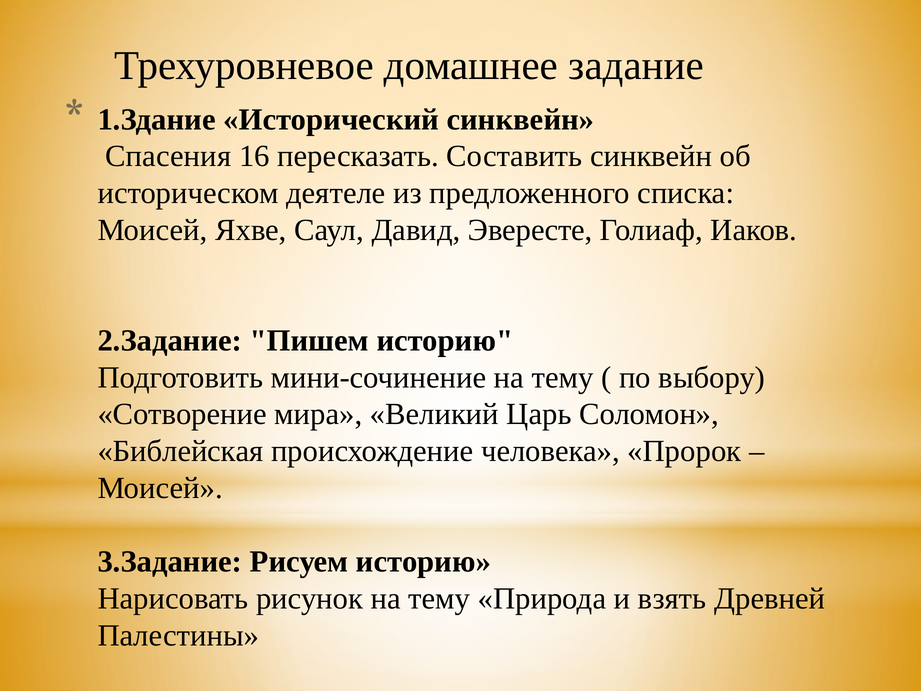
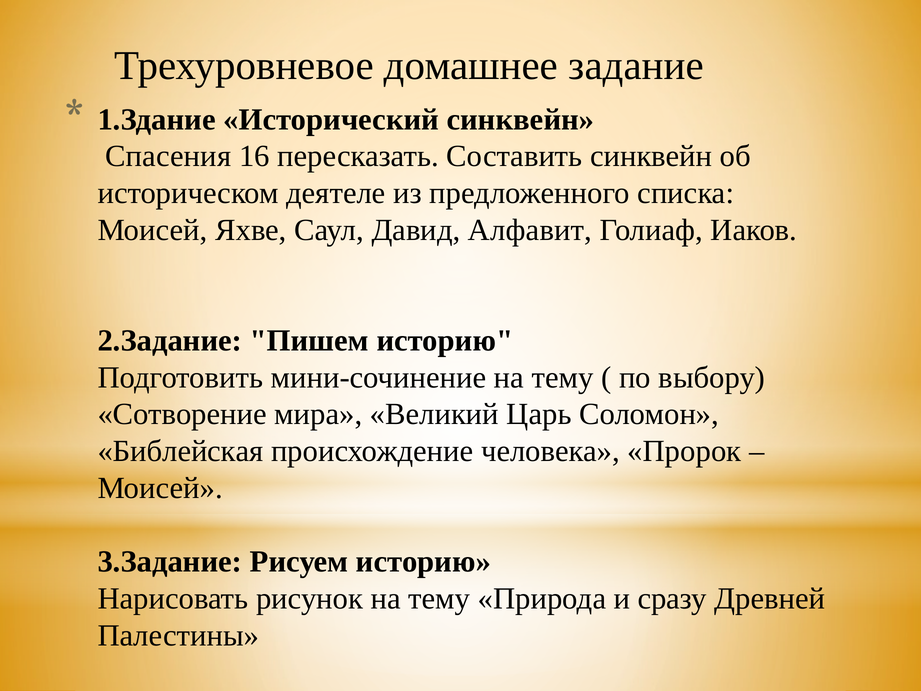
Эвересте: Эвересте -> Алфавит (530, 230)
взять: взять -> сразу (672, 598)
